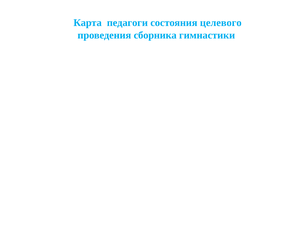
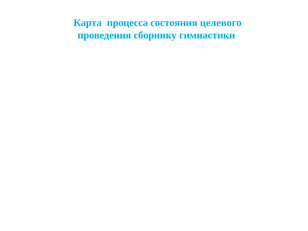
педагоги: педагоги -> процесса (127, 23)
сборника: сборника -> сборнику (155, 35)
